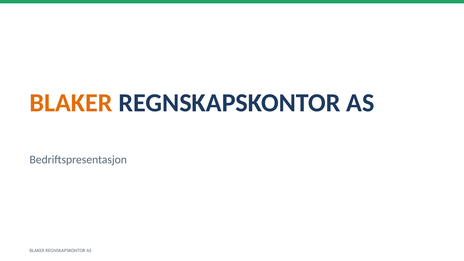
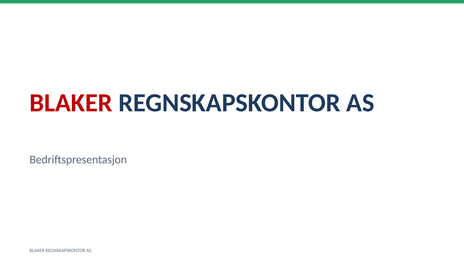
BLAKER colour: orange -> red (71, 103)
